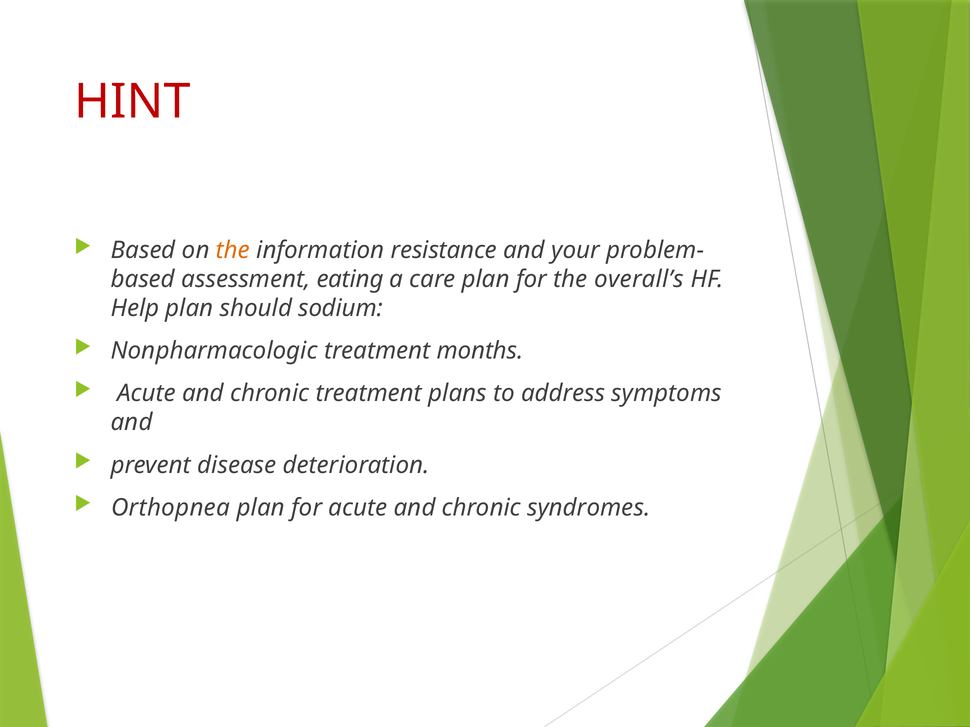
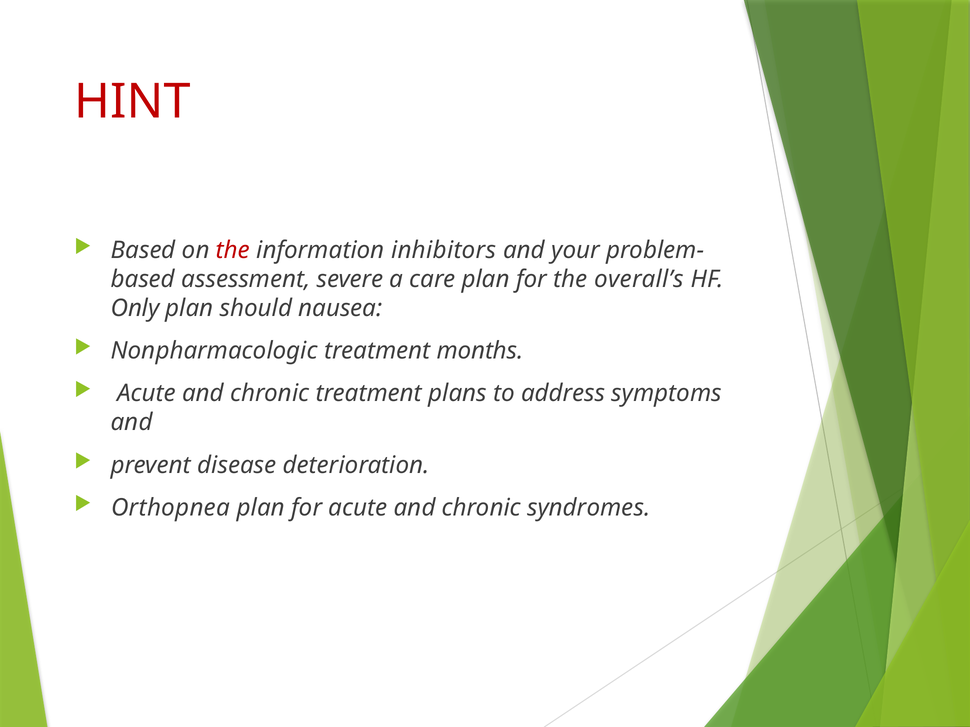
the colour: orange -> red (233, 250)
resistance: resistance -> inhibitors (444, 250)
eating: eating -> severe (350, 279)
Help: Help -> Only (135, 309)
sodium: sodium -> nausea (340, 309)
